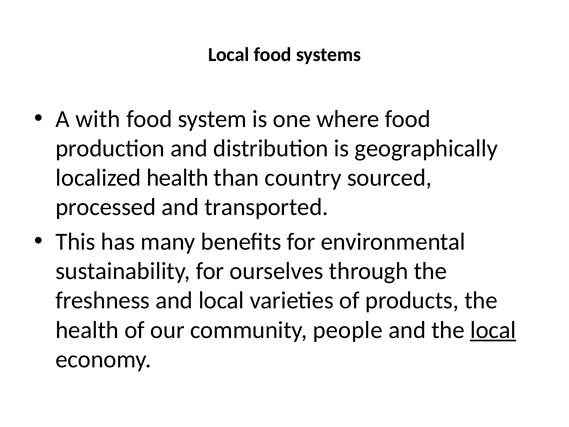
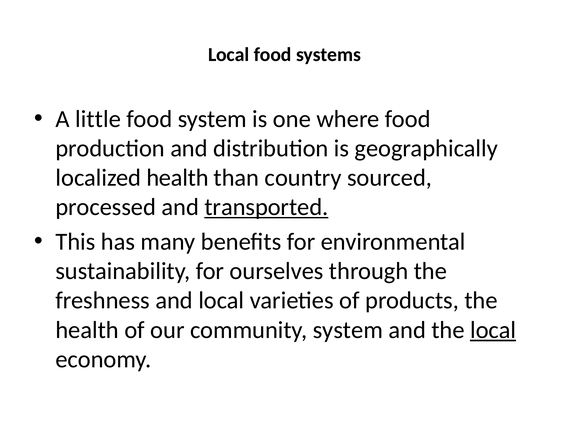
with: with -> little (98, 119)
transported underline: none -> present (266, 207)
community people: people -> system (348, 330)
